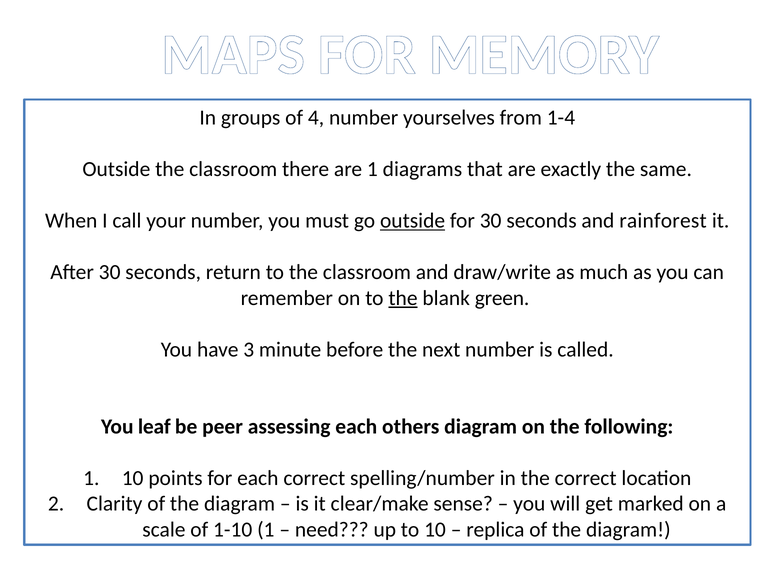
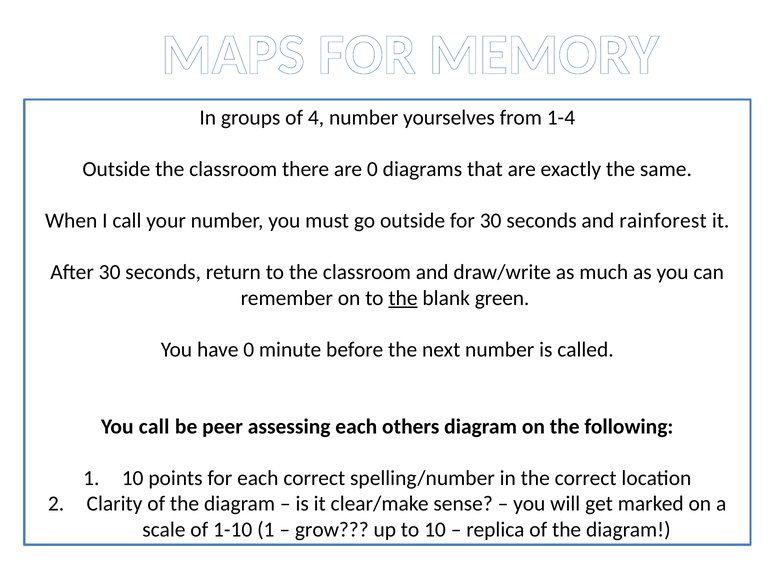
are 1: 1 -> 0 (372, 169)
outside underline: present -> none (413, 221)
have 3: 3 -> 0 (249, 349)
You leaf: leaf -> call (154, 427)
need: need -> grow (332, 530)
